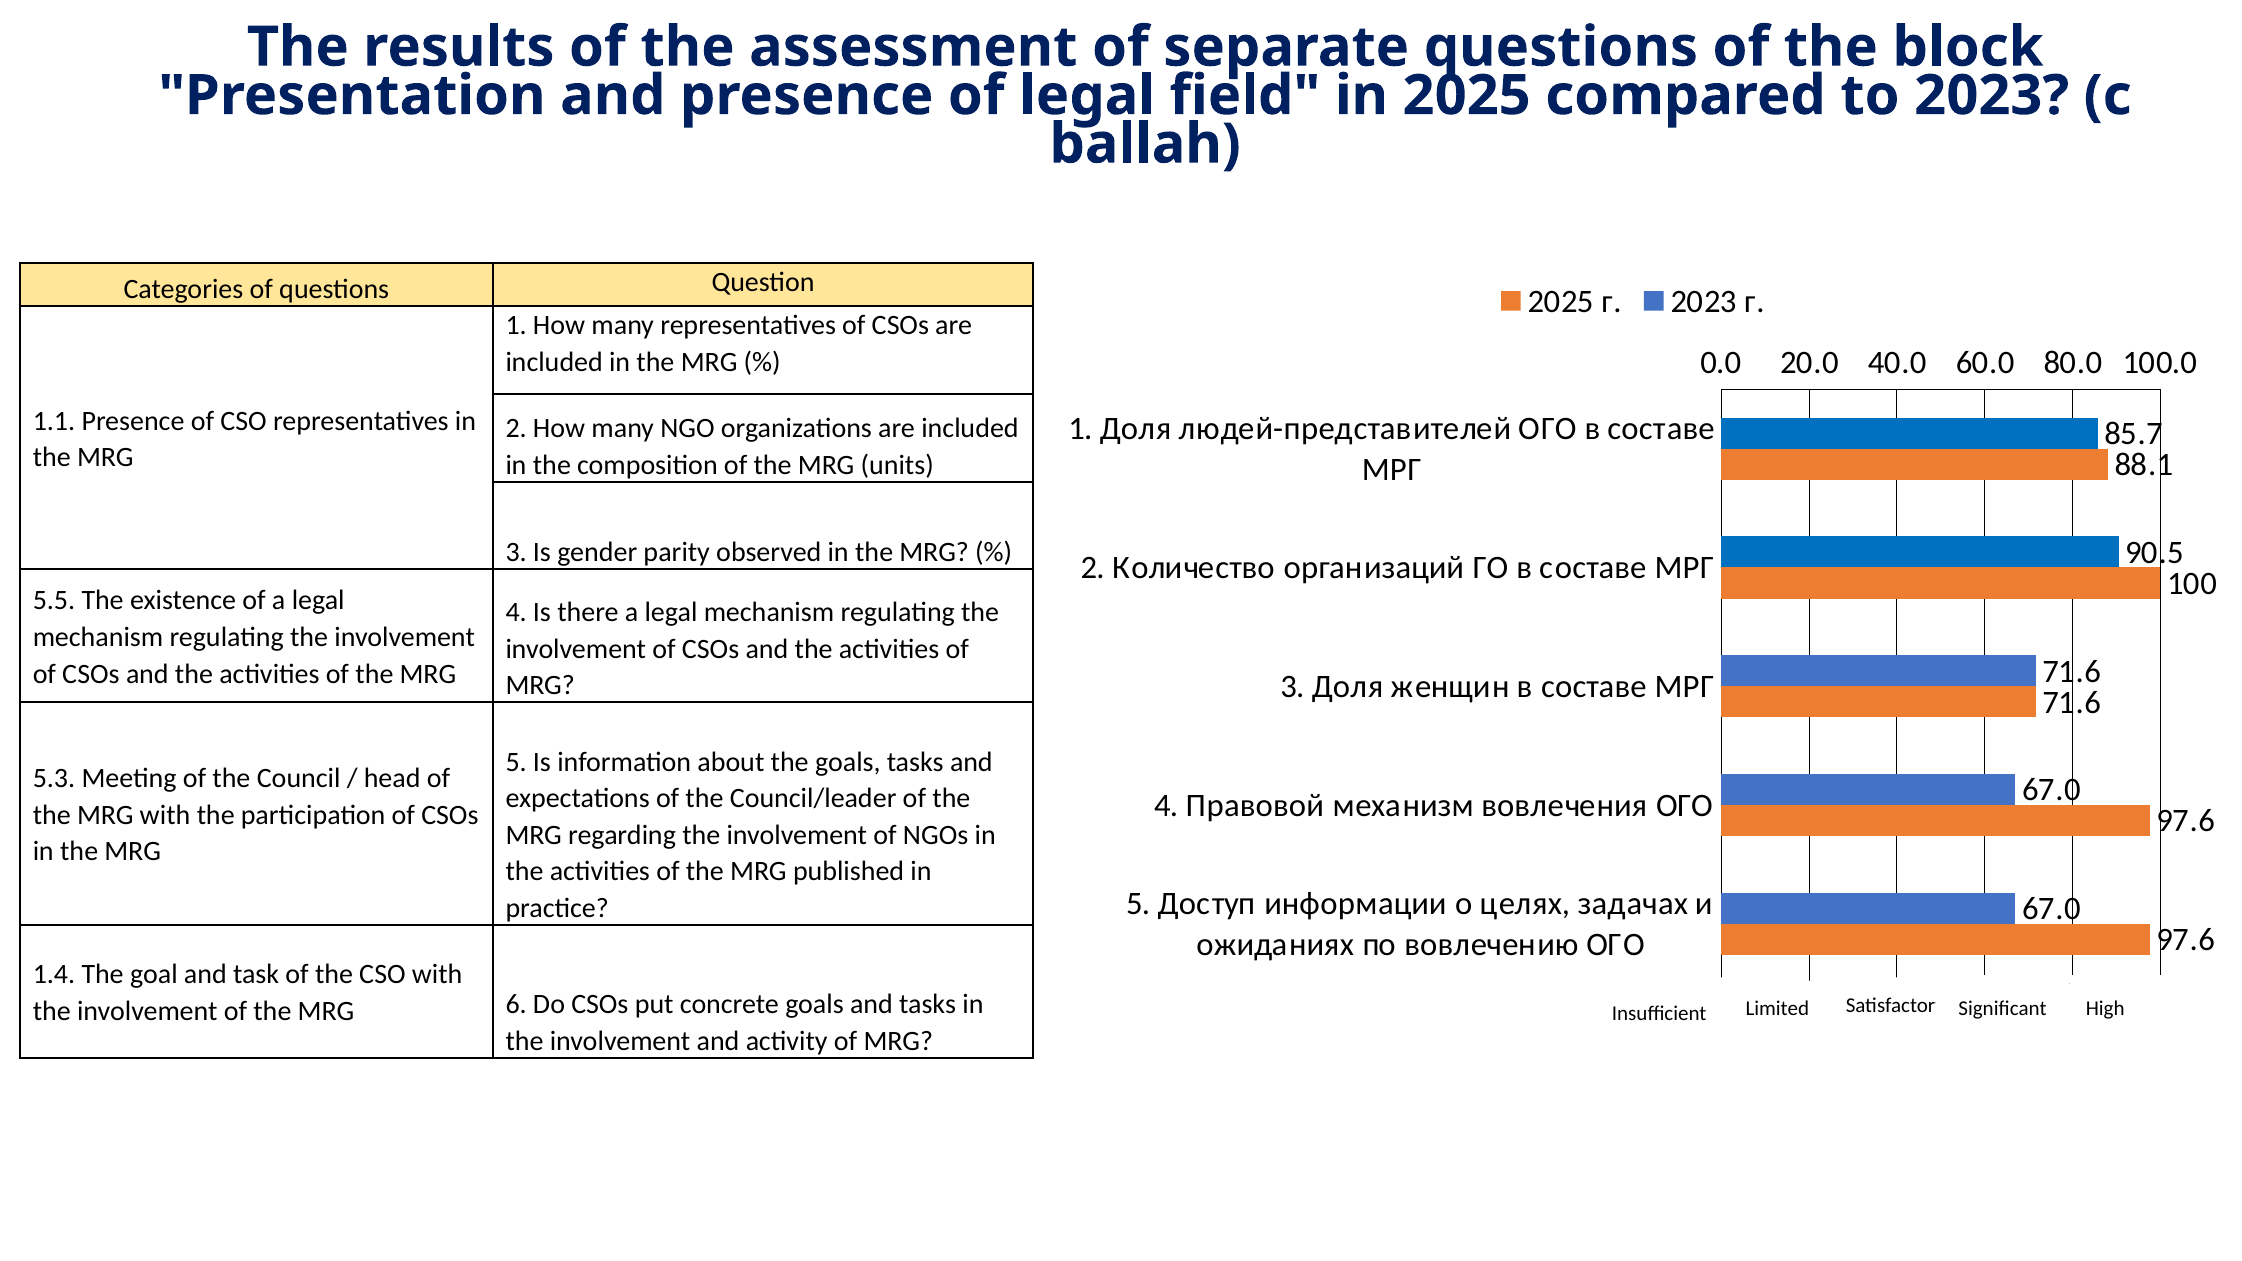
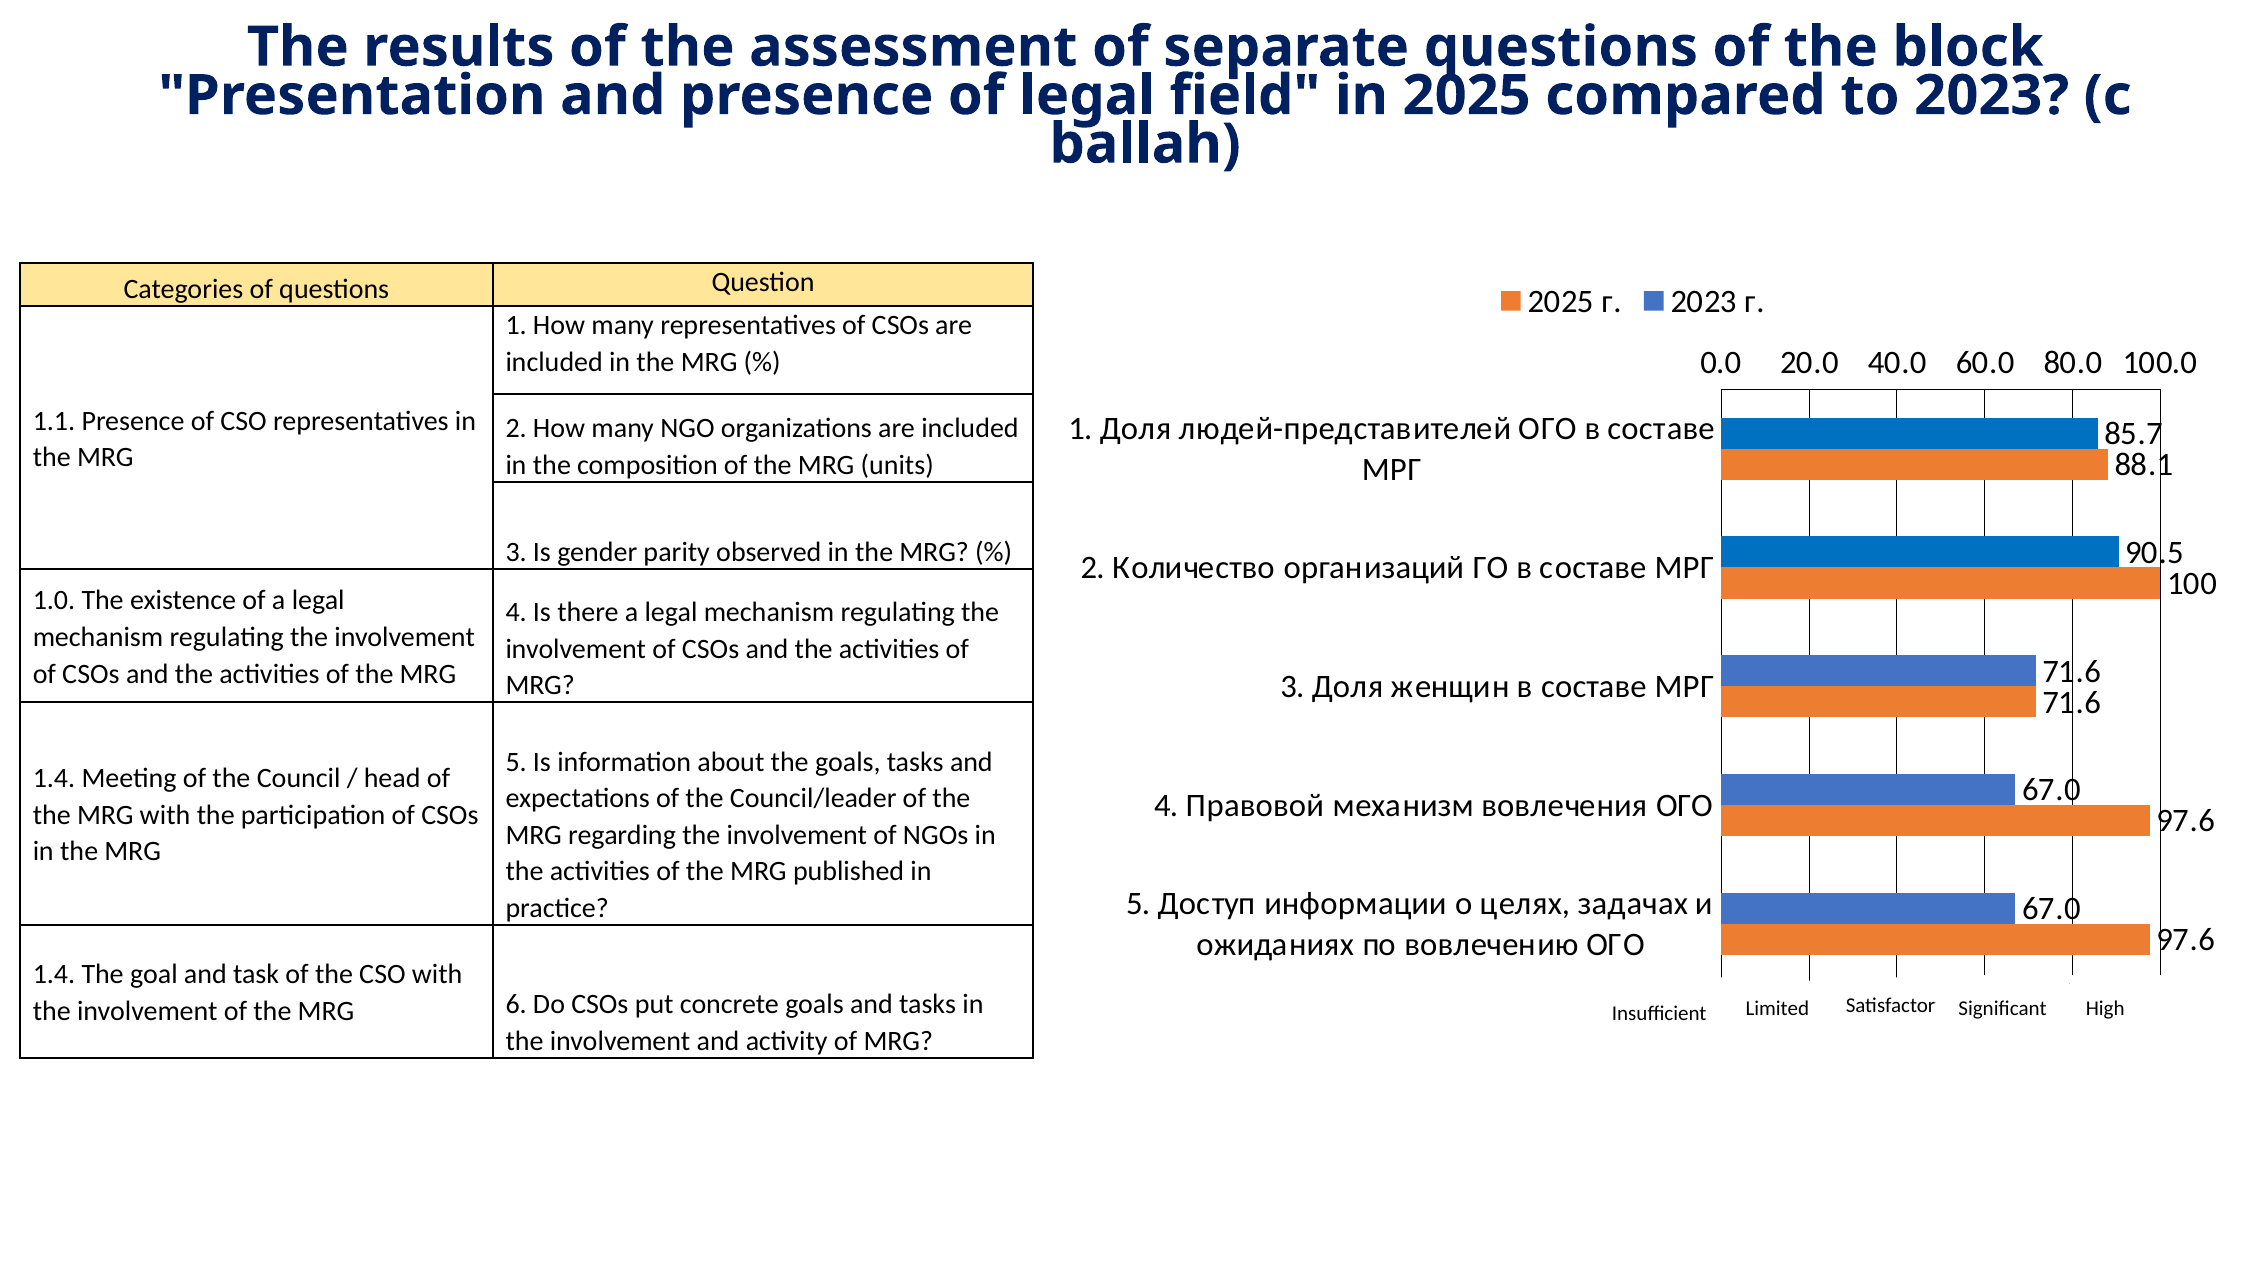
5.5: 5.5 -> 1.0 (54, 601)
5.3: 5.3 -> 1.4 (54, 778)
